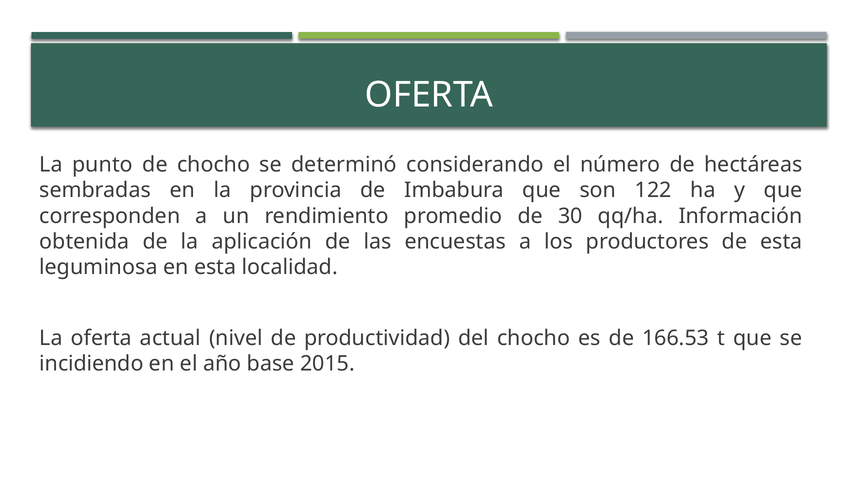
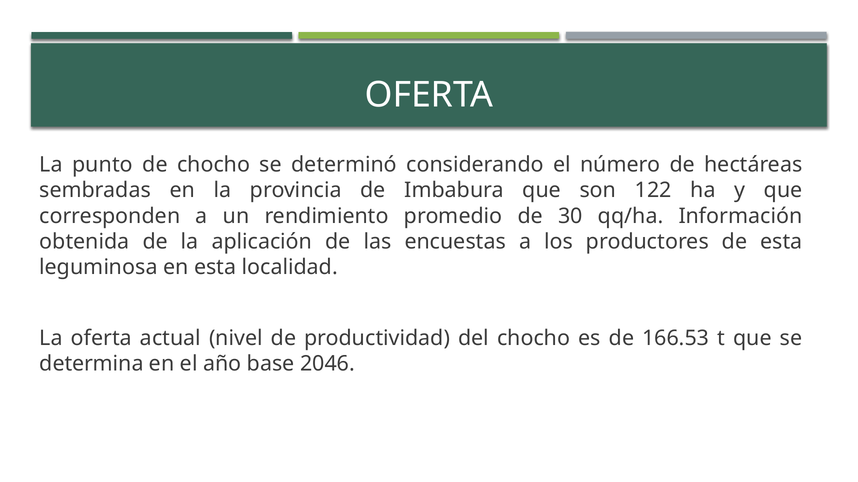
incidiendo: incidiendo -> determina (92, 364)
2015: 2015 -> 2046 (328, 364)
